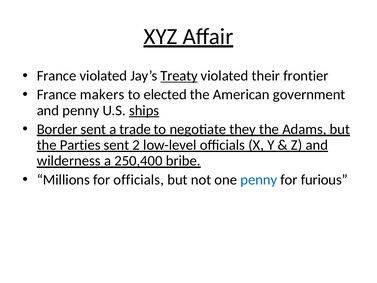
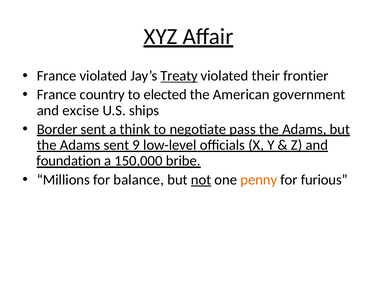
makers: makers -> country (102, 94)
and penny: penny -> excise (81, 110)
ships underline: present -> none (144, 110)
trade: trade -> think (135, 129)
they: they -> pass (243, 129)
Parties: Parties -> Adams (80, 145)
2: 2 -> 9 (136, 145)
wilderness: wilderness -> foundation (69, 161)
250,400: 250,400 -> 150,000 (138, 161)
for officials: officials -> balance (139, 180)
not underline: none -> present (201, 180)
penny colour: blue -> orange (259, 180)
